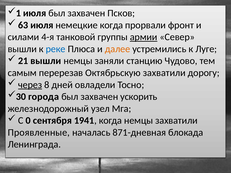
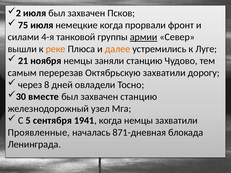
1: 1 -> 2 (18, 13)
63: 63 -> 75 (23, 25)
реке colour: blue -> orange (56, 49)
21 вышли: вышли -> ноября (46, 61)
через underline: present -> none (30, 85)
города: города -> вместе (44, 97)
захвачен ускорить: ускорить -> станцию (139, 97)
0: 0 -> 5 (28, 121)
